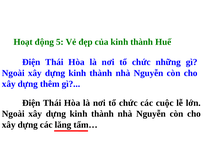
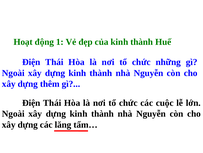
5: 5 -> 1 (60, 42)
